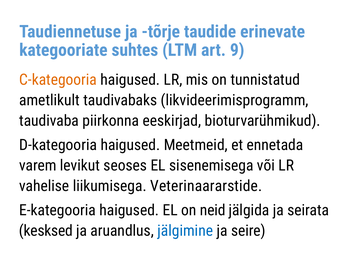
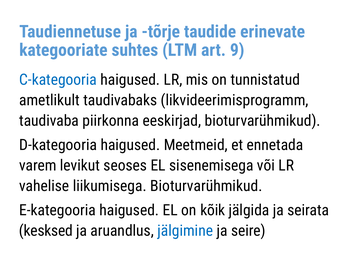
C-kategooria colour: orange -> blue (58, 80)
liikumisega Veterinaararstide: Veterinaararstide -> Bioturvarühmikud (206, 186)
neid: neid -> kõik (213, 210)
